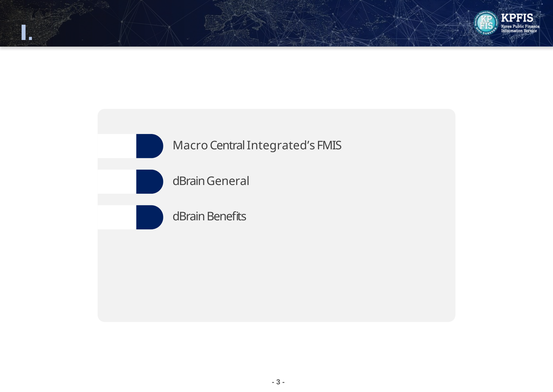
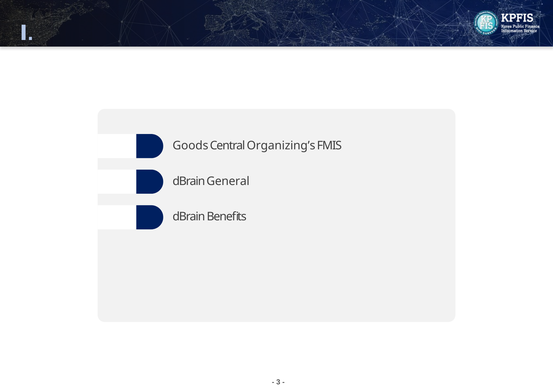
Macro: Macro -> Goods (190, 146)
Integrated’s: Integrated’s -> Organizing’s (281, 146)
